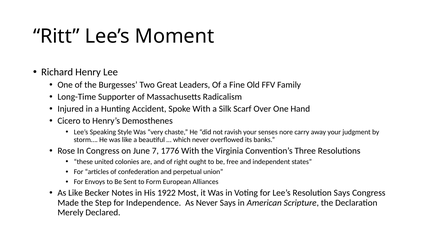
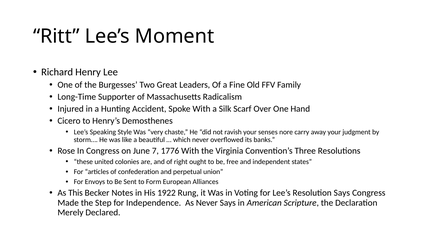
As Like: Like -> This (76, 193)
Most: Most -> Rung (188, 193)
